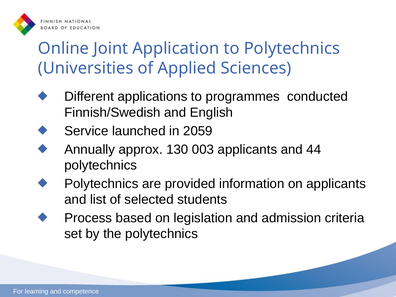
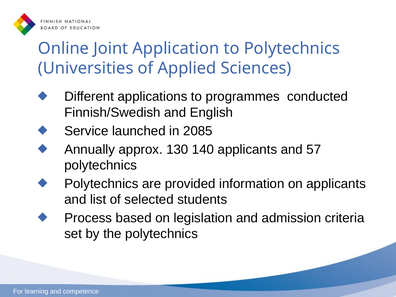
2059: 2059 -> 2085 (198, 131)
003: 003 -> 140 (203, 149)
44: 44 -> 57 (314, 149)
